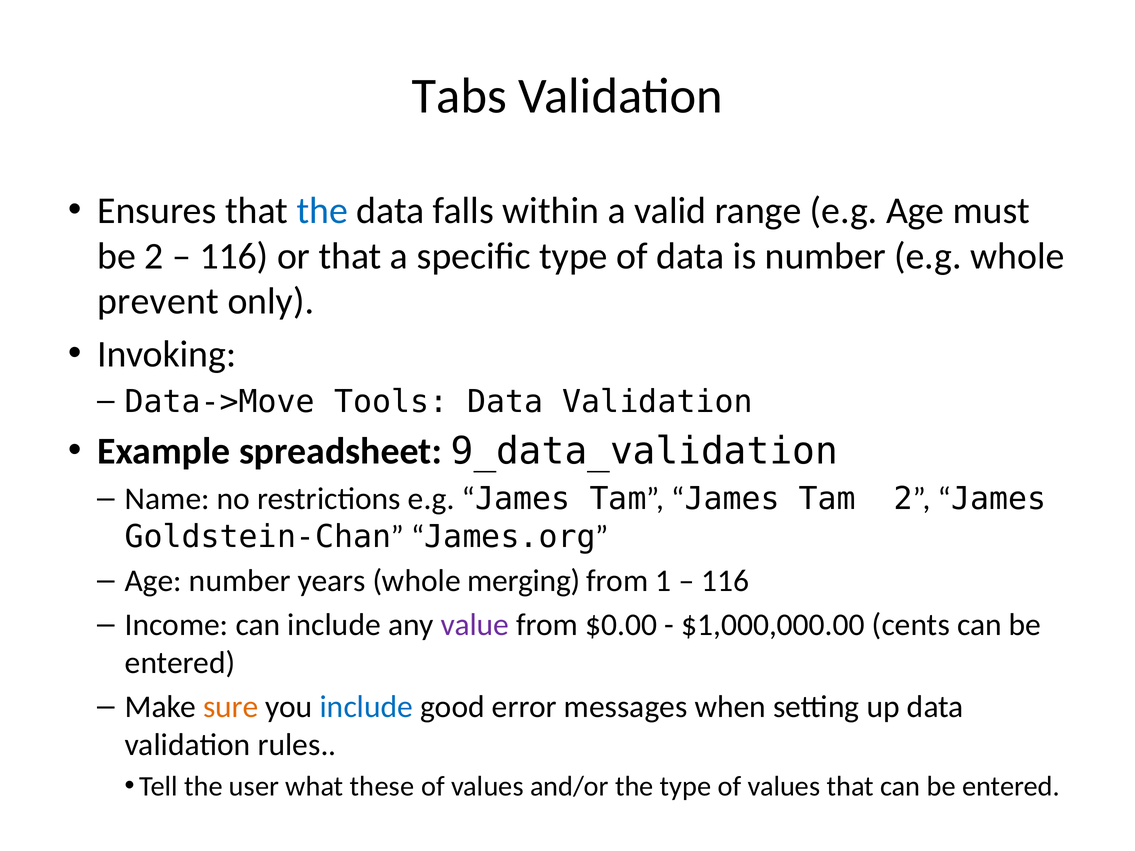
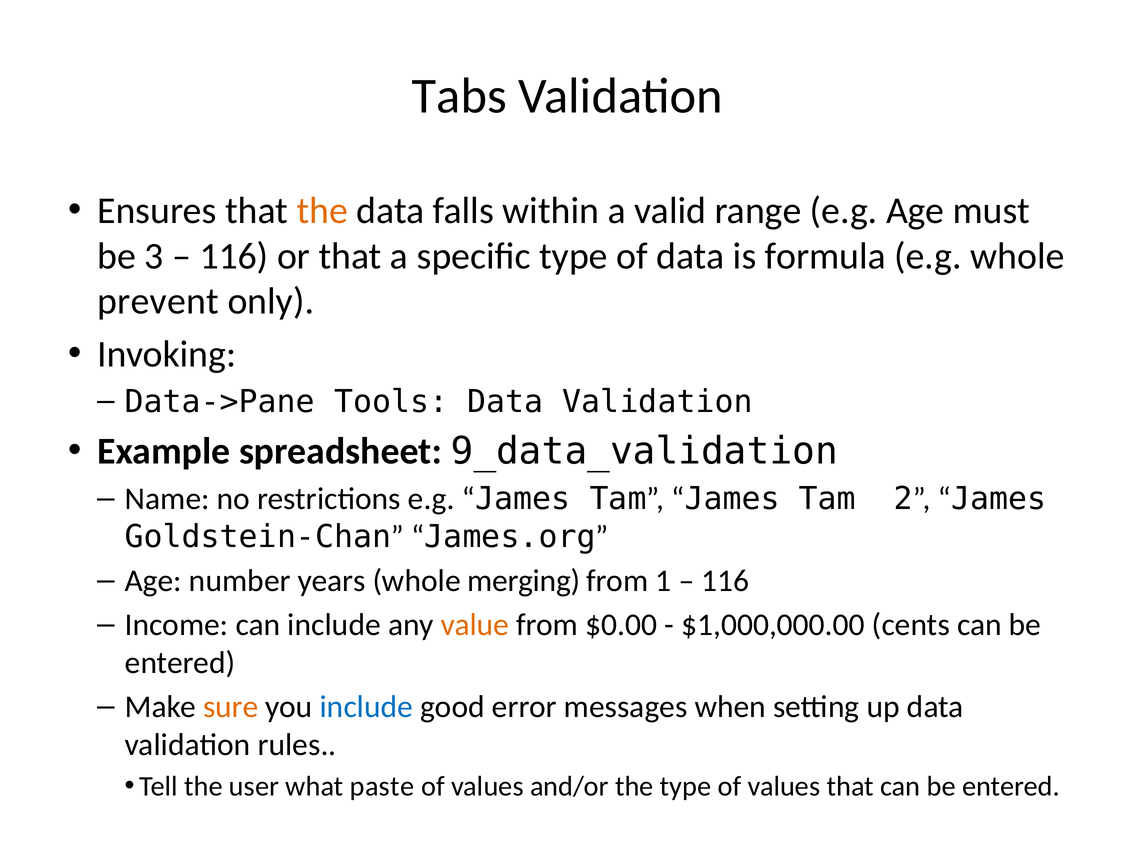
the colour: blue -> orange (322, 211)
be 2: 2 -> 3 (154, 256)
is number: number -> formula (825, 256)
Data->Move: Data->Move -> Data->Pane (220, 402)
value colour: purple -> orange (475, 625)
these: these -> paste (382, 786)
